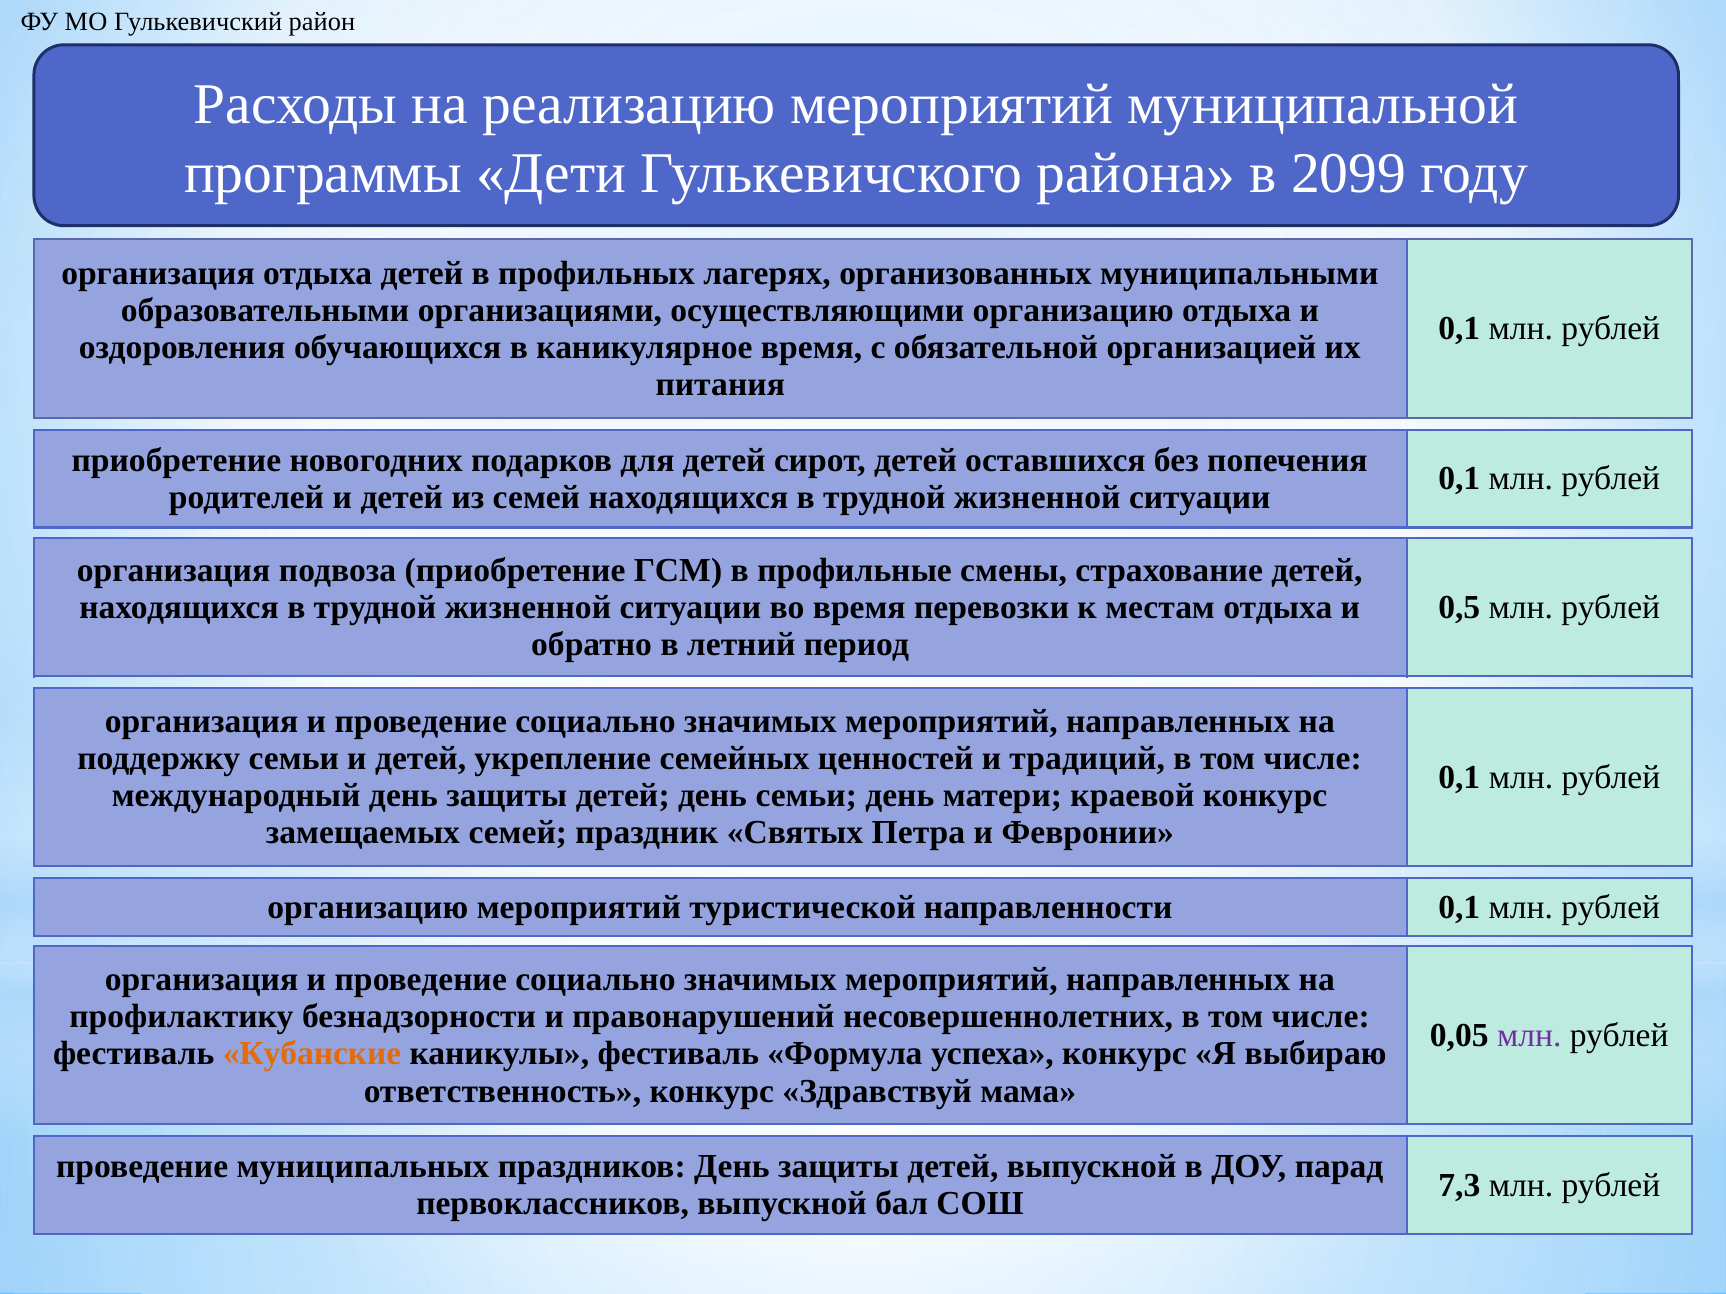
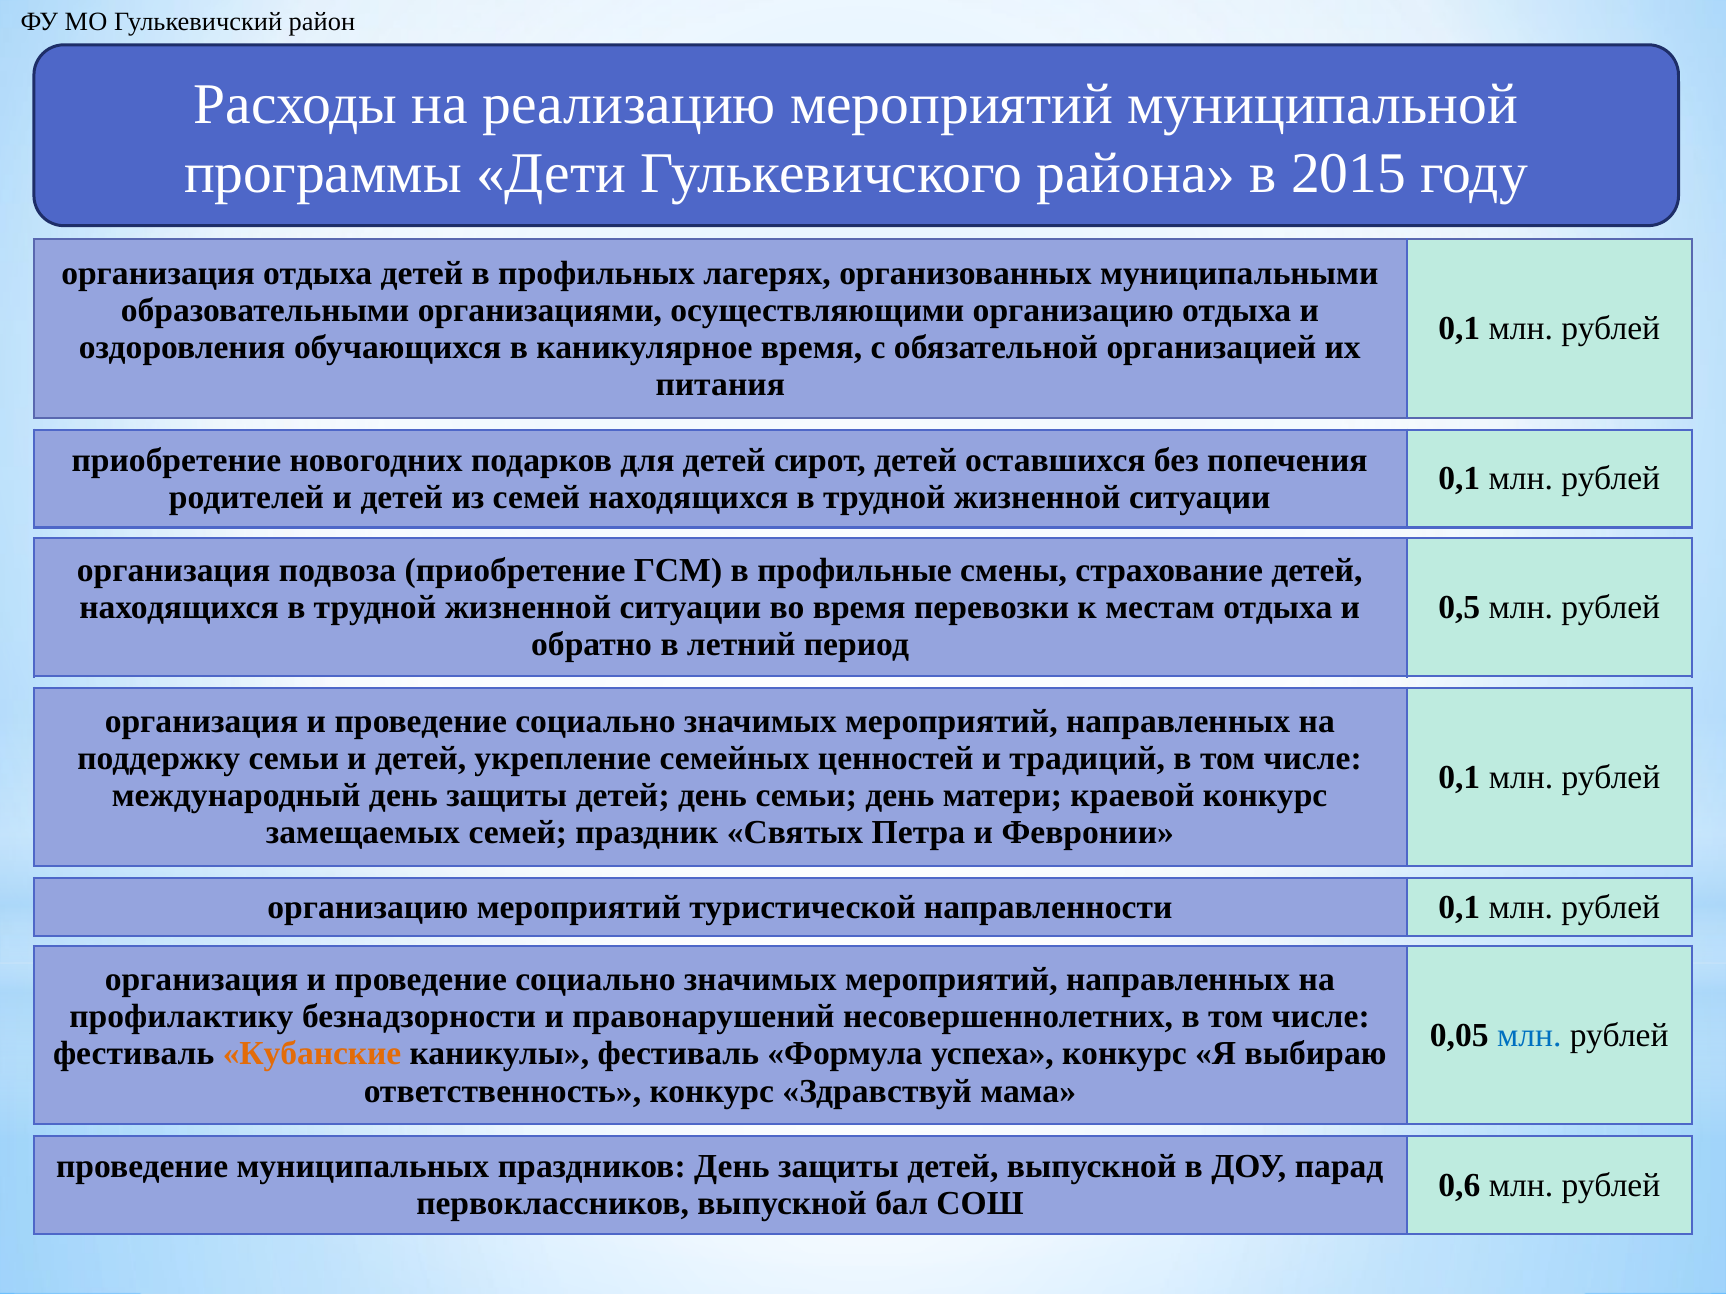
2099: 2099 -> 2015 (1349, 174)
млн colour: purple -> blue (1529, 1036)
7,3: 7,3 -> 0,6 (1459, 1186)
